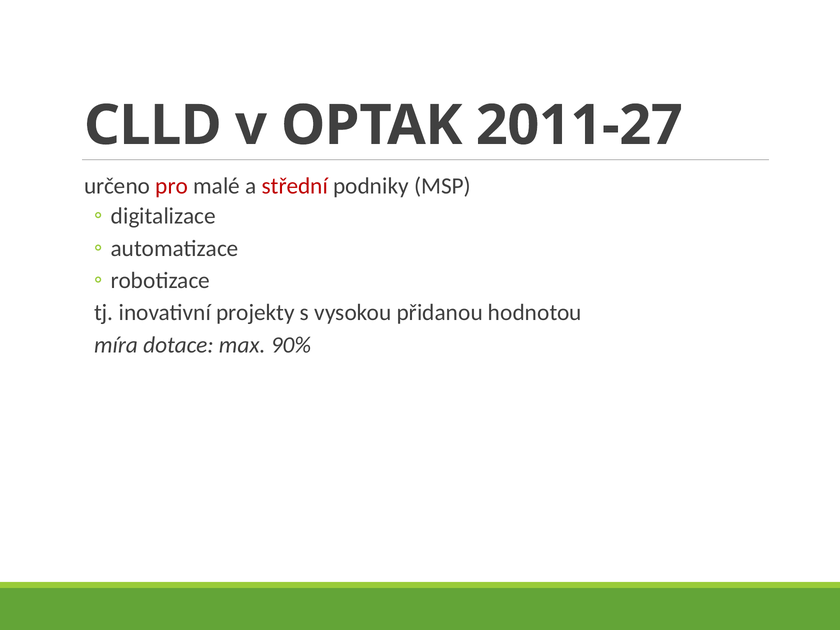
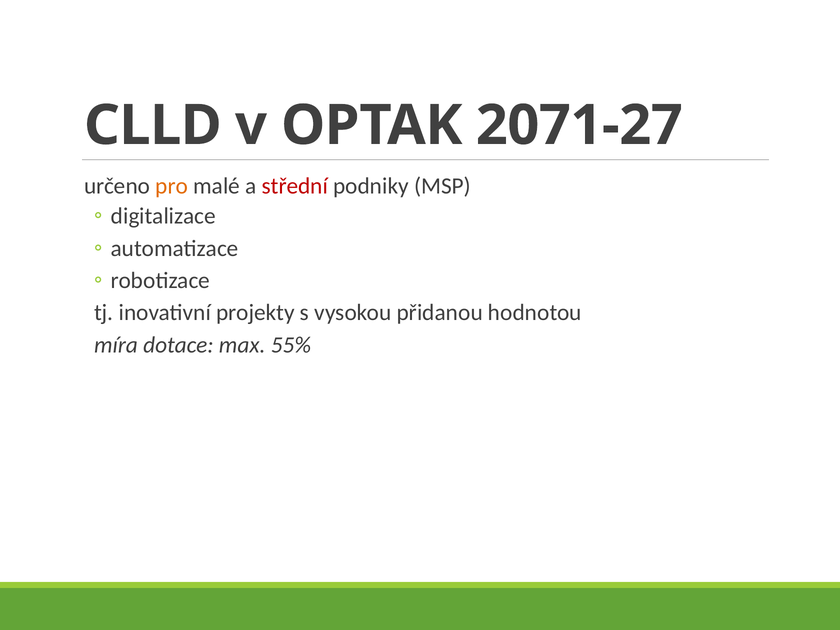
2011-27: 2011-27 -> 2071-27 (579, 125)
pro colour: red -> orange (172, 186)
90%: 90% -> 55% (291, 345)
